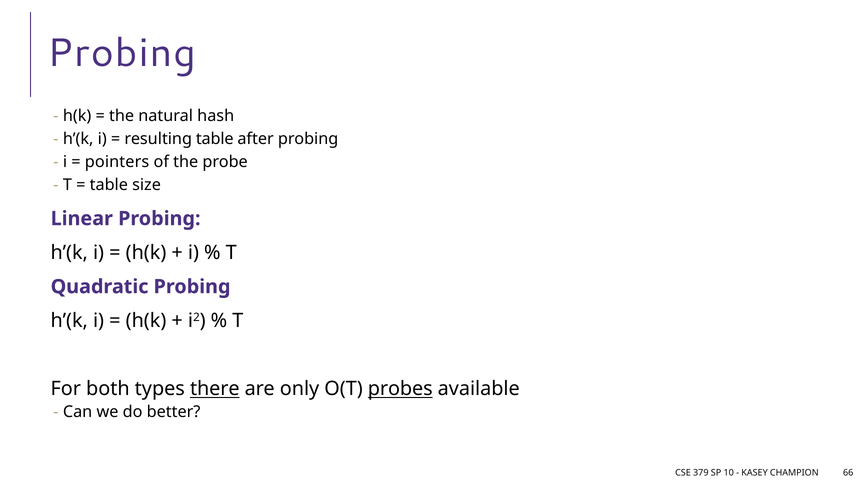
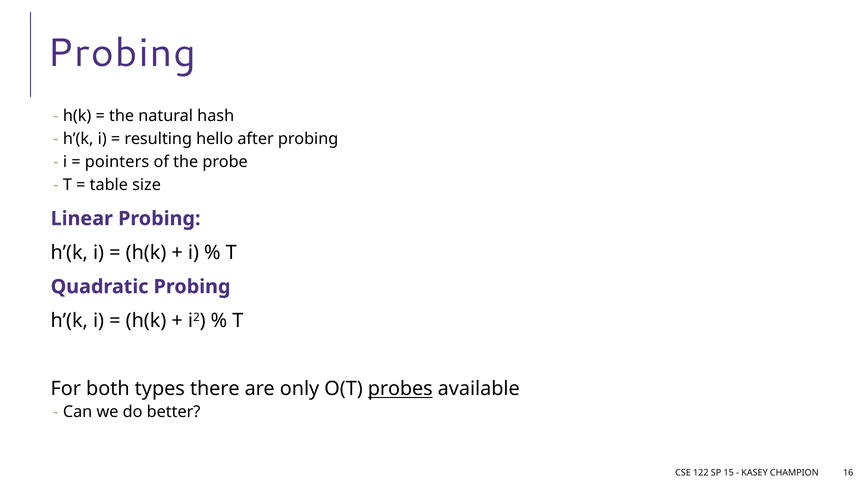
resulting table: table -> hello (215, 139)
there underline: present -> none (215, 389)
379: 379 -> 122 (701, 473)
10: 10 -> 15 (729, 473)
66: 66 -> 16 (848, 473)
